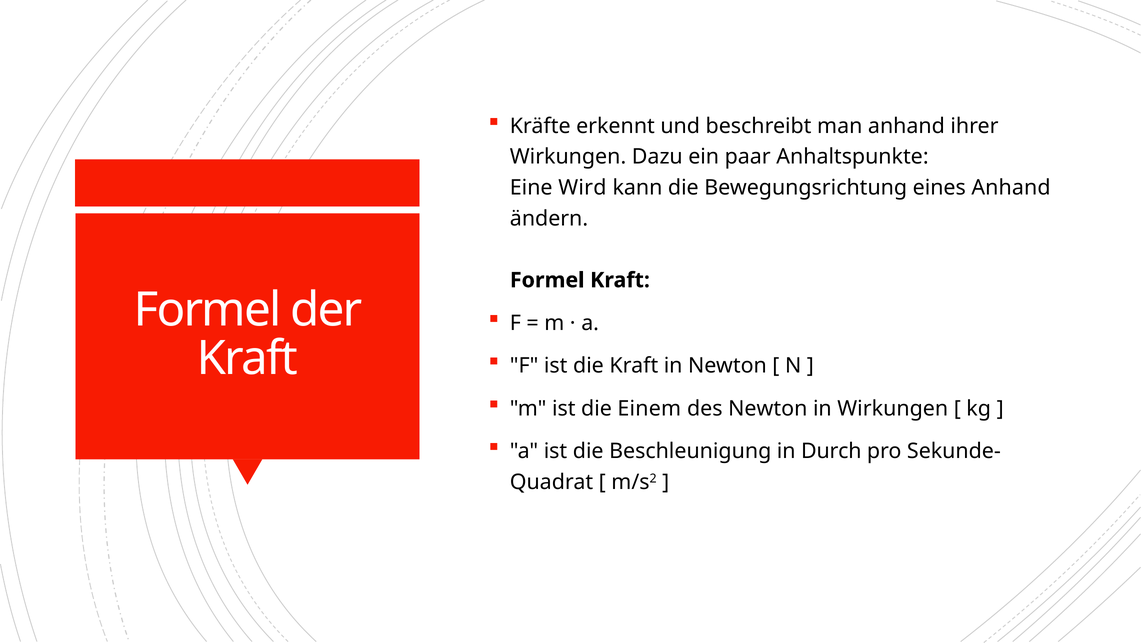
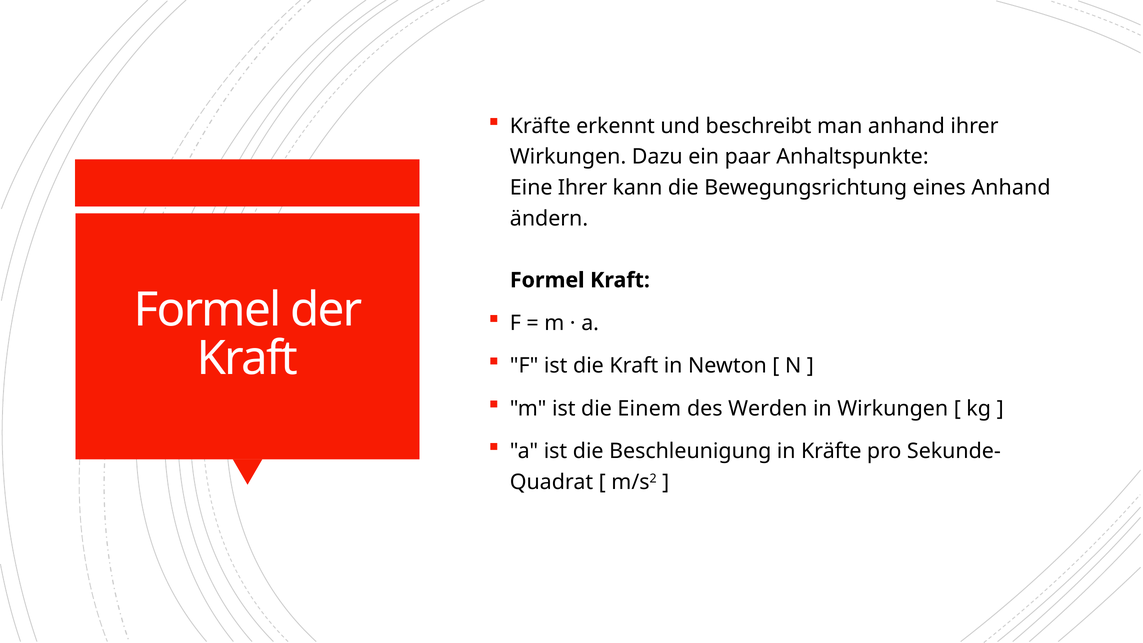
Eine Wird: Wird -> Ihrer (583, 188)
des Newton: Newton -> Werden (768, 408)
in Durch: Durch -> Kräfte (831, 451)
